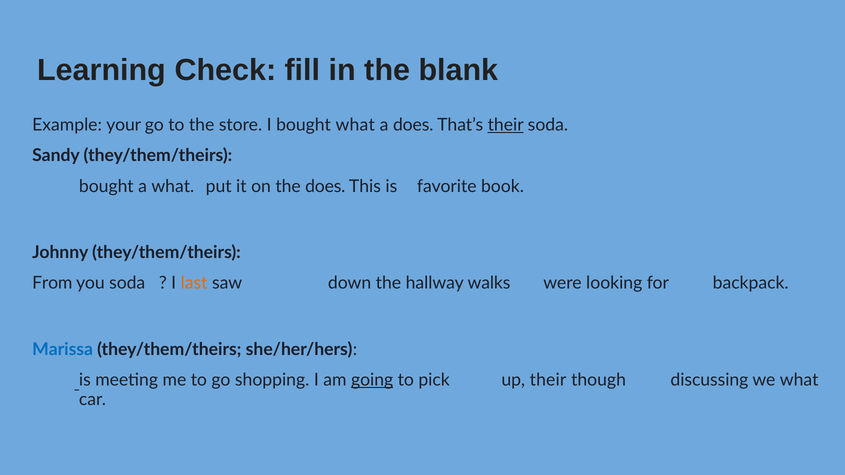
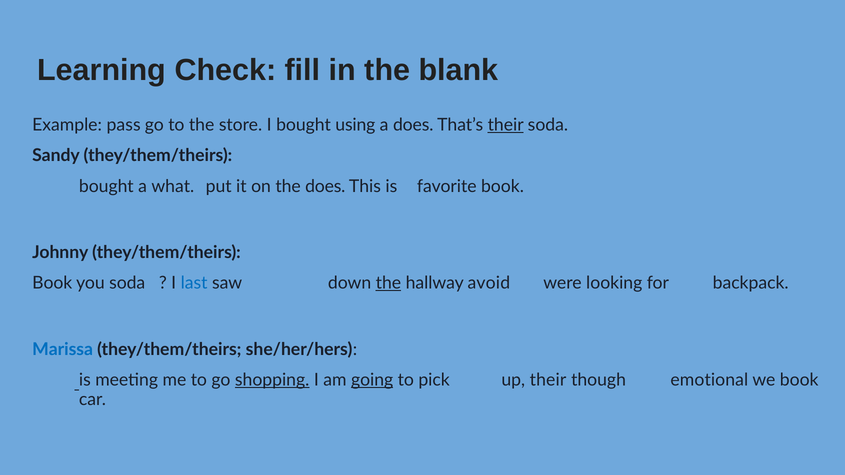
your: your -> pass (124, 125)
bought what: what -> using (355, 125)
From: From -> Book (52, 283)
last colour: orange -> blue (194, 283)
the underline: none -> present (388, 283)
walks: walks -> avoid (489, 283)
shopping underline: none -> present (272, 380)
discussing: discussing -> emotional (709, 380)
we what: what -> book (799, 380)
